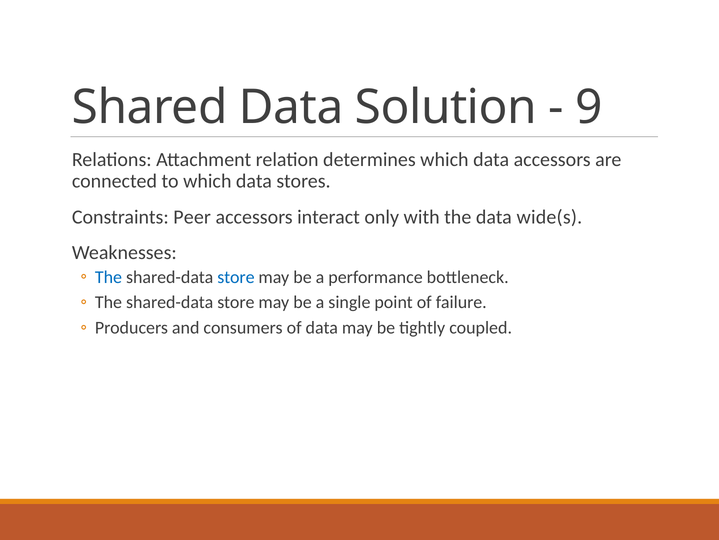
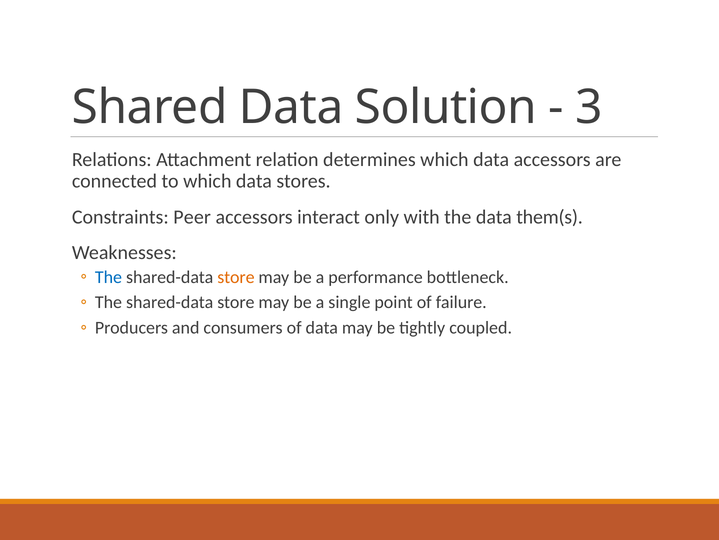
9: 9 -> 3 (589, 107)
wide(s: wide(s -> them(s (550, 217)
store colour: blue -> orange (236, 277)
